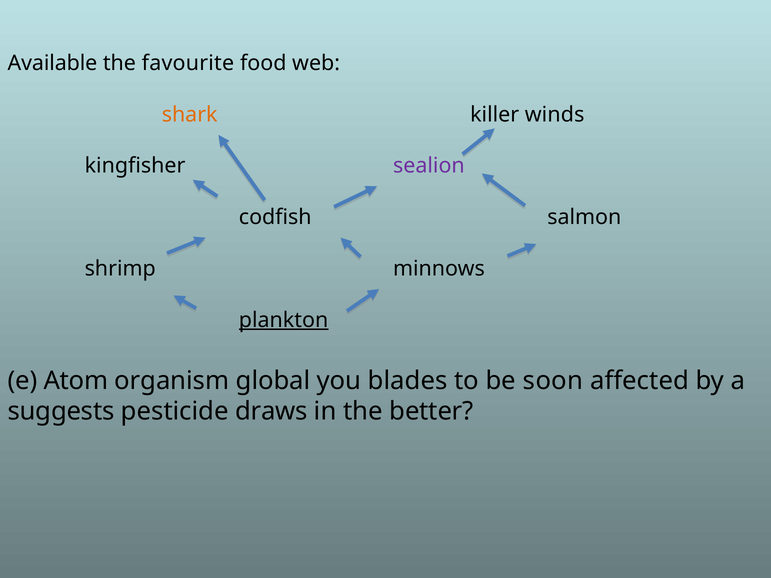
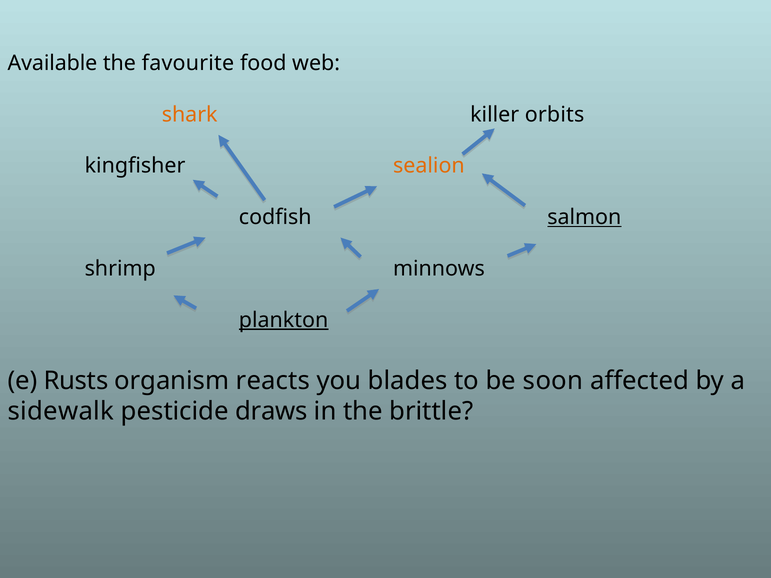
winds: winds -> orbits (555, 115)
sealion colour: purple -> orange (429, 166)
salmon underline: none -> present (584, 217)
Atom: Atom -> Rusts (76, 381)
global: global -> reacts (273, 381)
suggests: suggests -> sidewalk (61, 412)
better: better -> brittle (431, 412)
